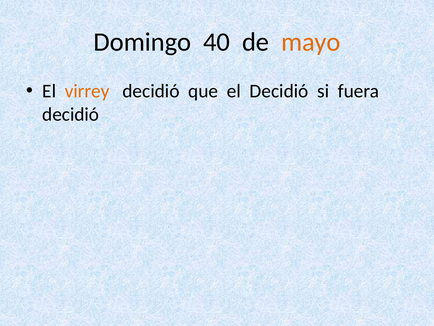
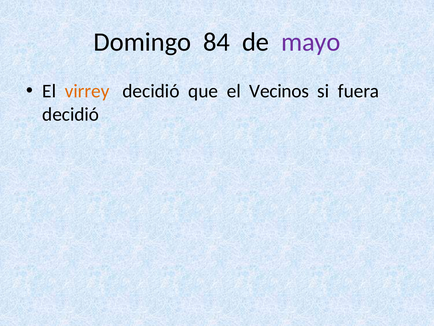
40: 40 -> 84 (217, 42)
mayo colour: orange -> purple (311, 42)
el Decidió: Decidió -> Vecinos (279, 91)
